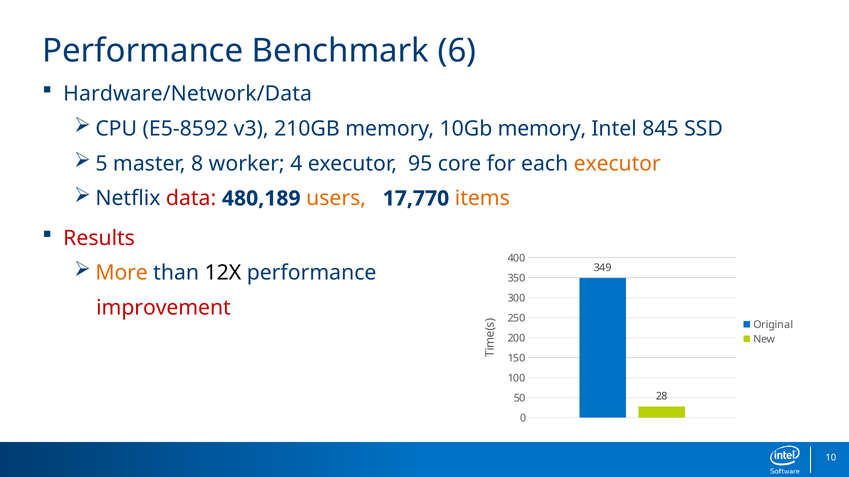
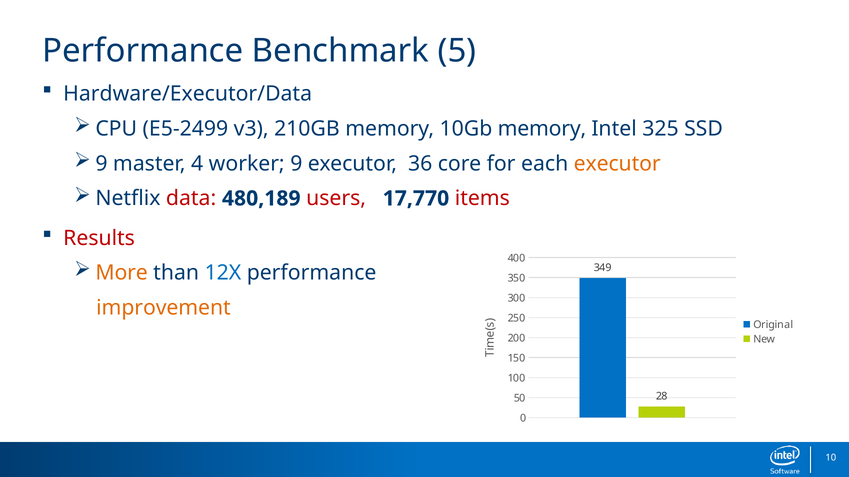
6: 6 -> 5 (457, 51)
Hardware/Network/Data: Hardware/Network/Data -> Hardware/Executor/Data (188, 94)
E5-8592: E5-8592 -> E5-2499 (185, 129)
845: 845 -> 325 (660, 129)
5: 5 -> 9 (101, 164)
8: 8 -> 4 (197, 164)
worker 4: 4 -> 9 (296, 164)
95: 95 -> 36 (420, 164)
users colour: orange -> red (336, 199)
items colour: orange -> red (482, 199)
12X colour: black -> blue (223, 273)
improvement colour: red -> orange (163, 308)
